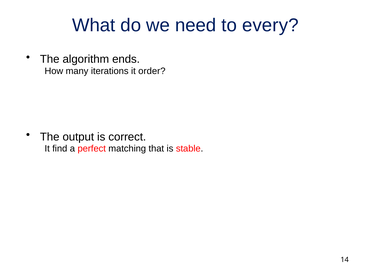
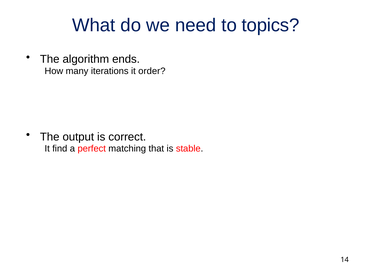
every: every -> topics (270, 25)
